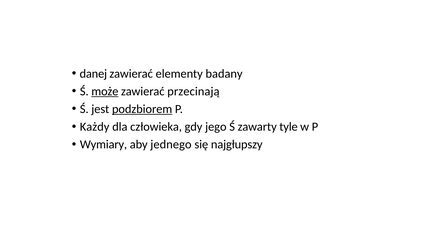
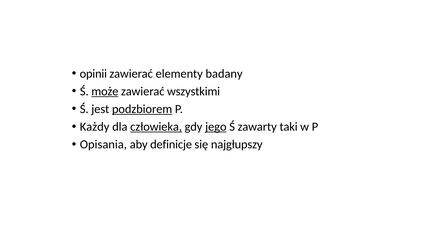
danej: danej -> opinii (93, 74)
przecinają: przecinają -> wszystkimi (194, 91)
człowieka underline: none -> present (156, 127)
jego underline: none -> present (216, 127)
tyle: tyle -> taki (289, 127)
Wymiary: Wymiary -> Opisania (103, 144)
jednego: jednego -> definicje (171, 144)
